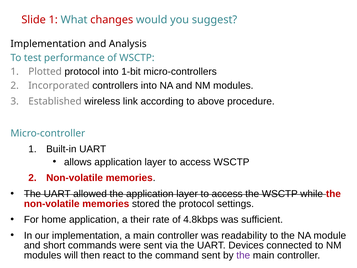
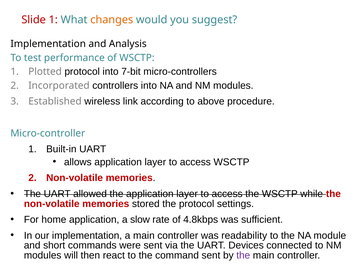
changes colour: red -> orange (112, 20)
1-bit: 1-bit -> 7-bit (131, 72)
their: their -> slow (140, 219)
